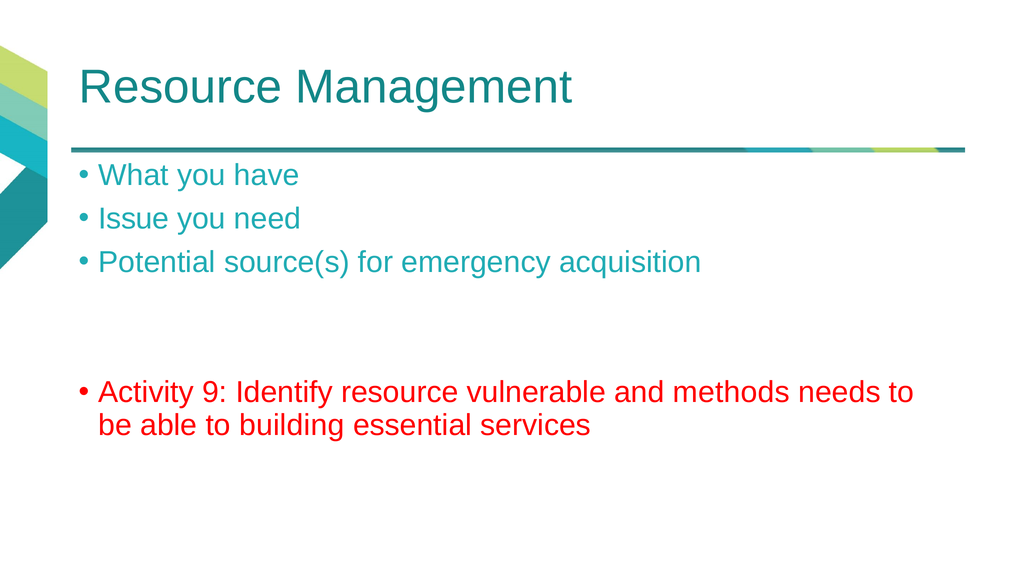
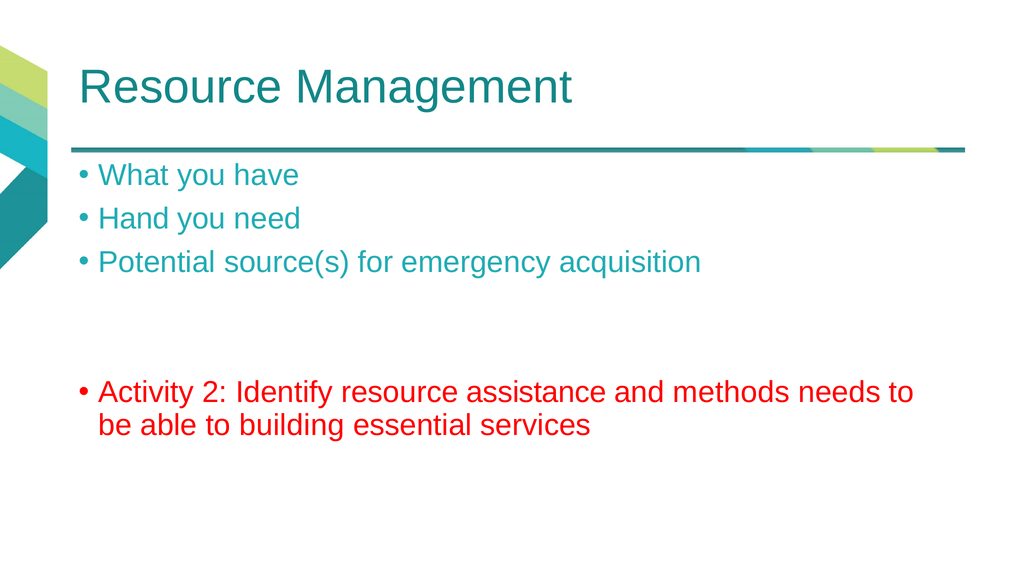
Issue: Issue -> Hand (134, 219)
9: 9 -> 2 (215, 392)
vulnerable: vulnerable -> assistance (536, 392)
